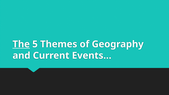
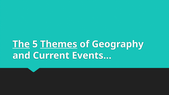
Themes underline: none -> present (59, 44)
